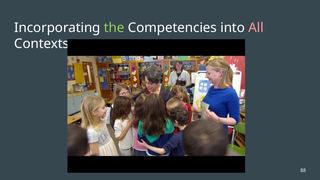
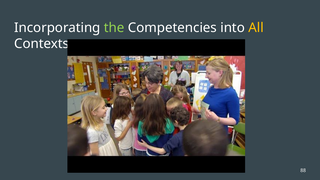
All colour: pink -> yellow (256, 28)
